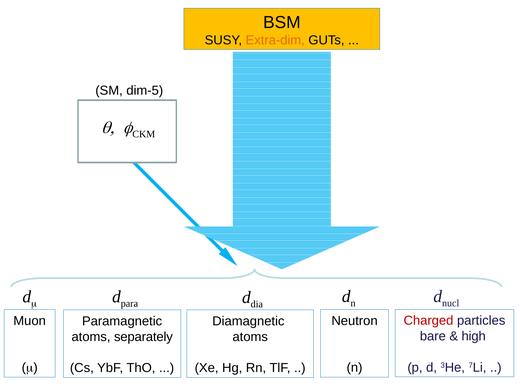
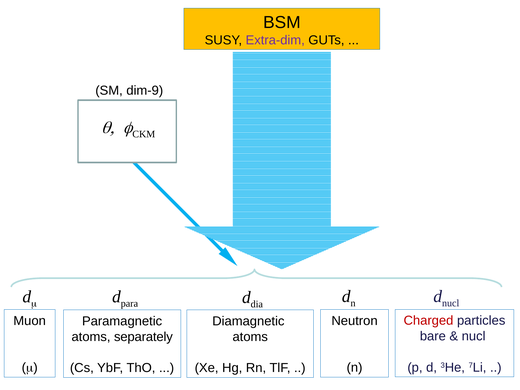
Extra-dim colour: orange -> purple (275, 40)
dim-5: dim-5 -> dim-9 (145, 90)
high: high -> nucl (474, 336)
